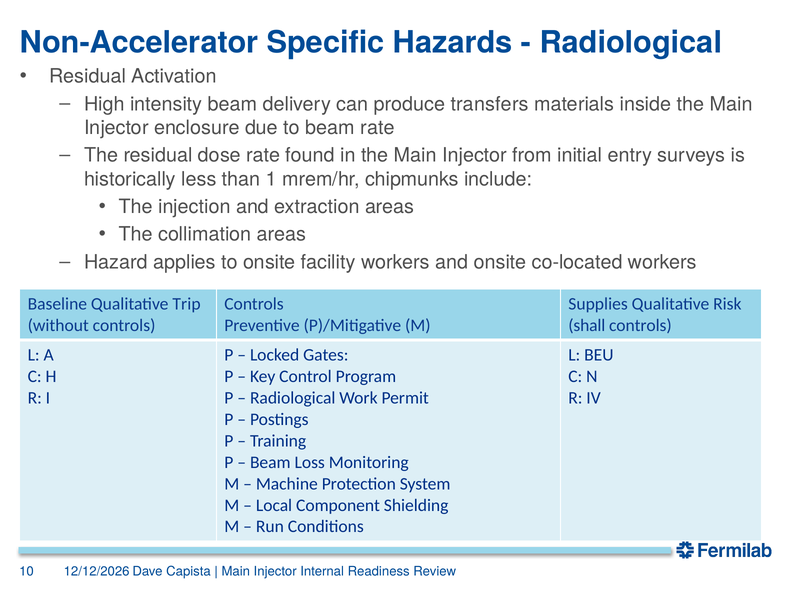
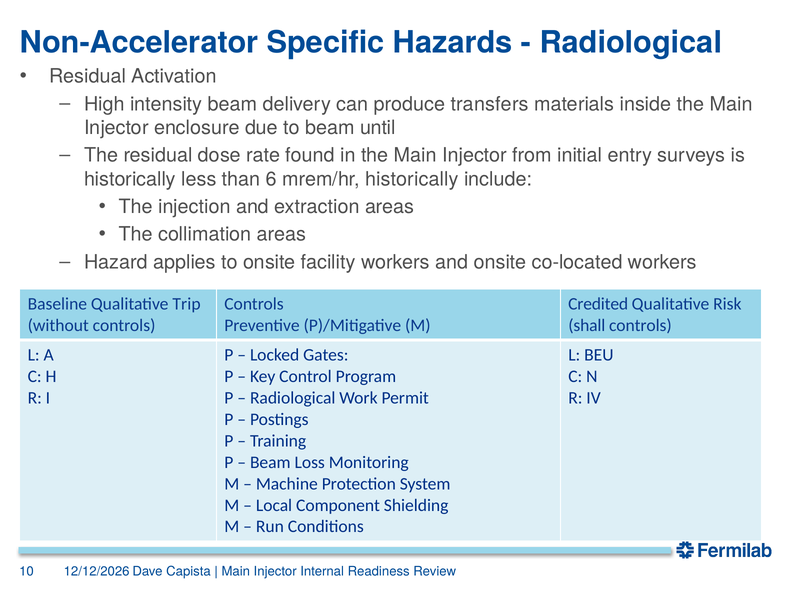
beam rate: rate -> until (378, 128)
1: 1 -> 6 (271, 179)
mrem/hr chipmunks: chipmunks -> historically (412, 179)
Supplies: Supplies -> Credited (598, 304)
